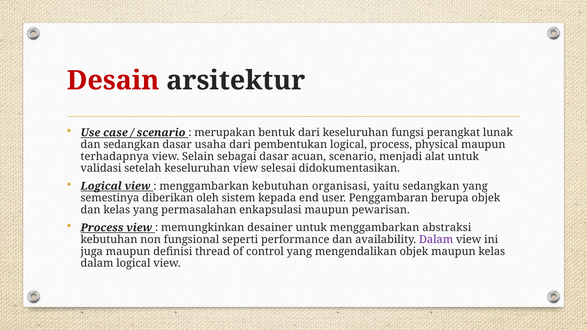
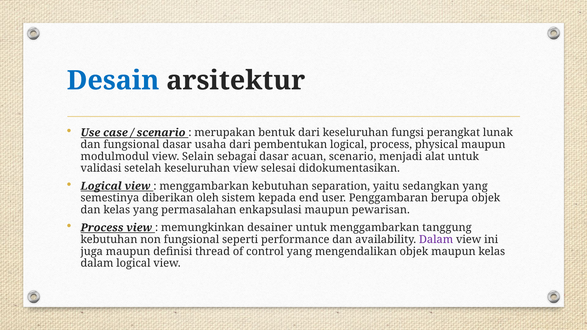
Desain colour: red -> blue (113, 81)
dan sedangkan: sedangkan -> fungsional (131, 145)
terhadapnya: terhadapnya -> modulmodul (115, 156)
organisasi: organisasi -> separation (341, 186)
abstraksi: abstraksi -> tanggung (447, 228)
